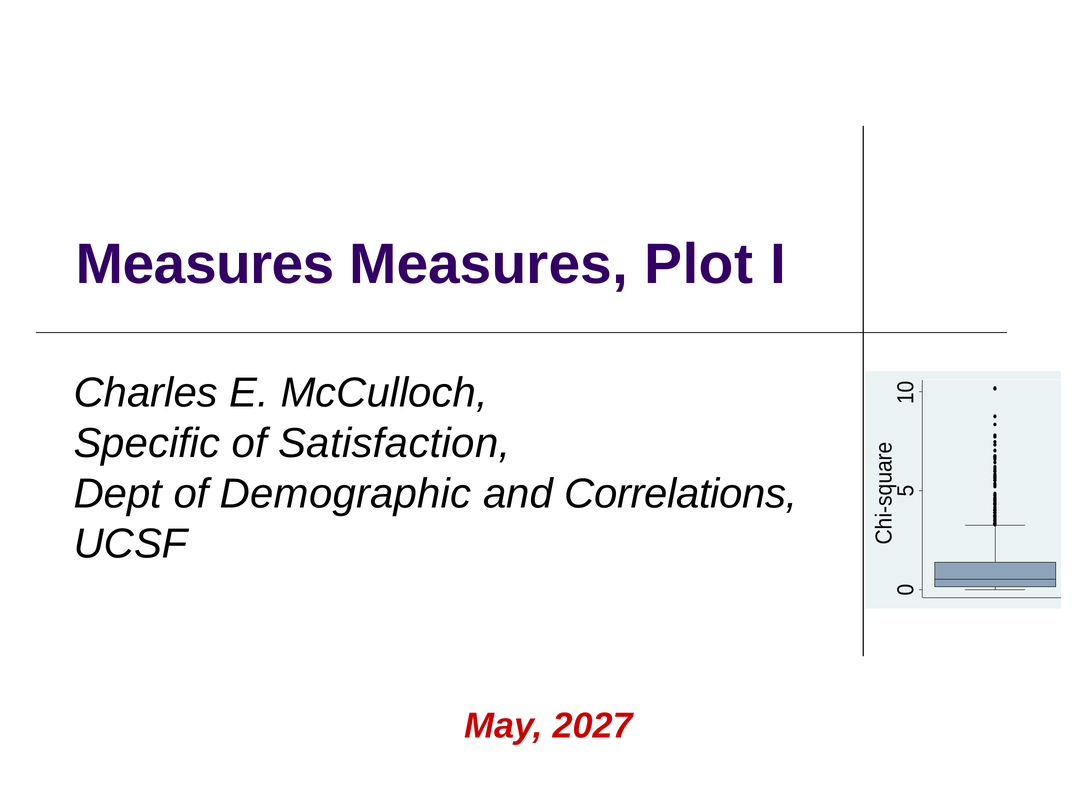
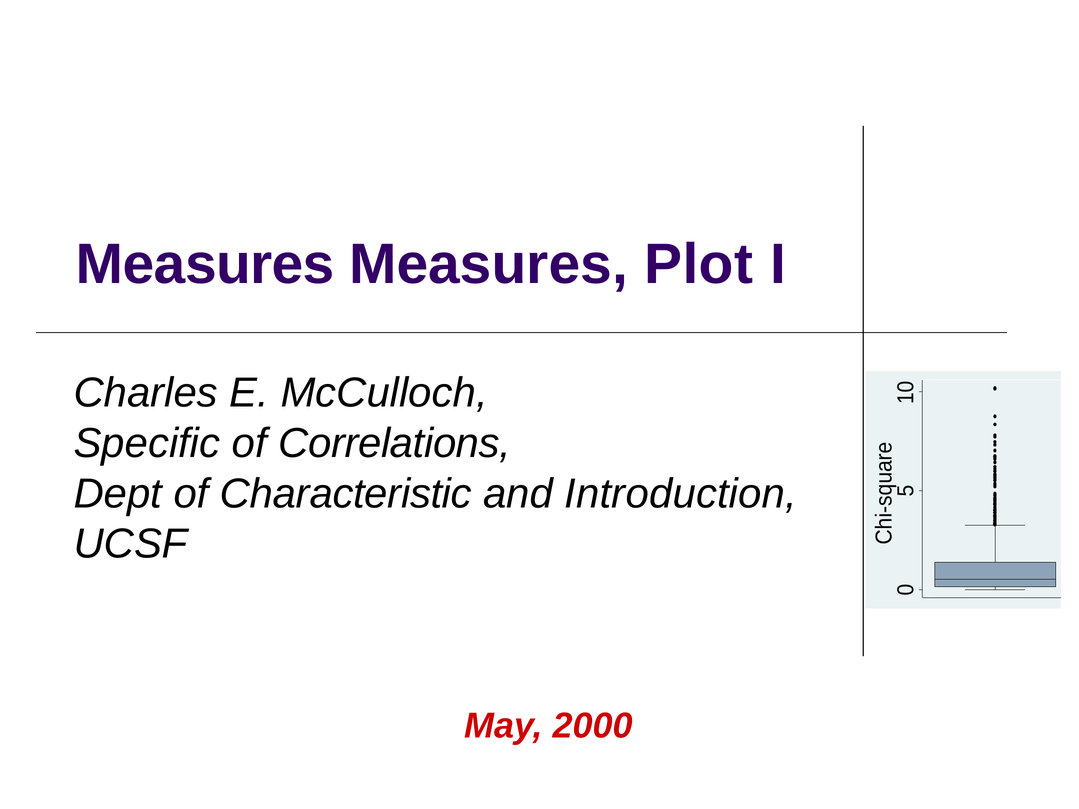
Satisfaction: Satisfaction -> Correlations (395, 443)
Demographic: Demographic -> Characteristic (346, 494)
Correlations: Correlations -> Introduction (681, 494)
2027: 2027 -> 2000 (593, 726)
